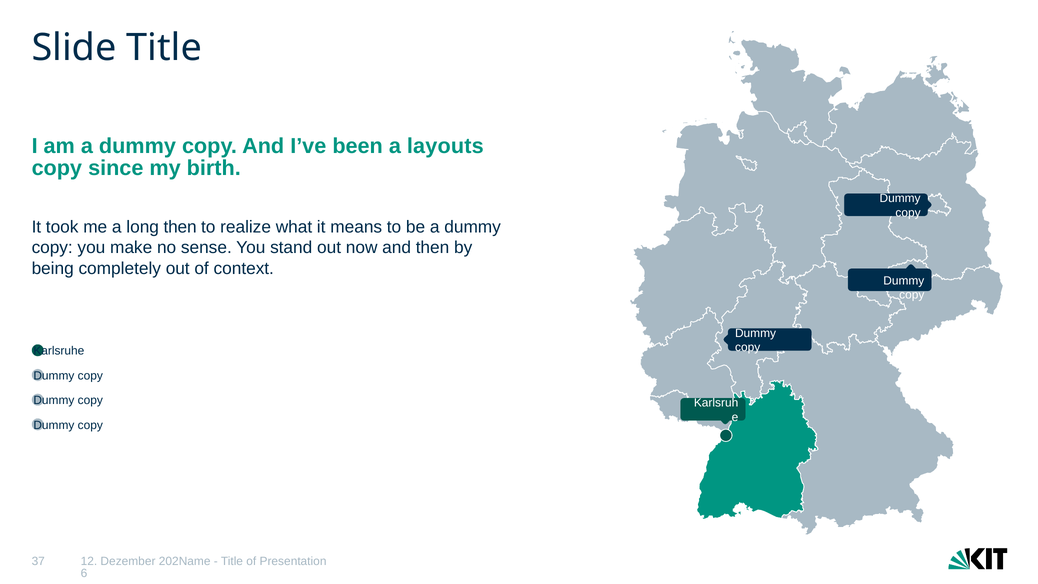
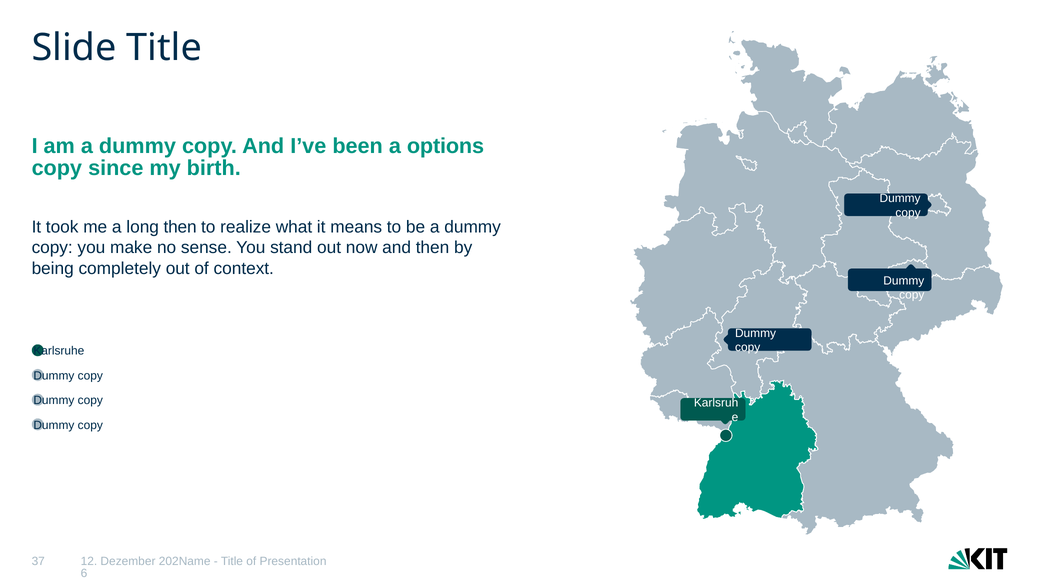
layouts: layouts -> options (445, 146)
